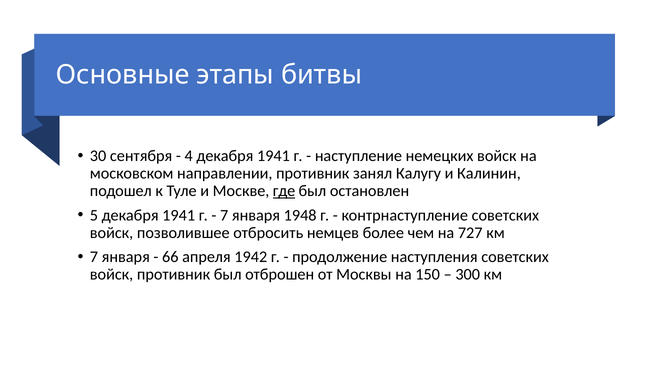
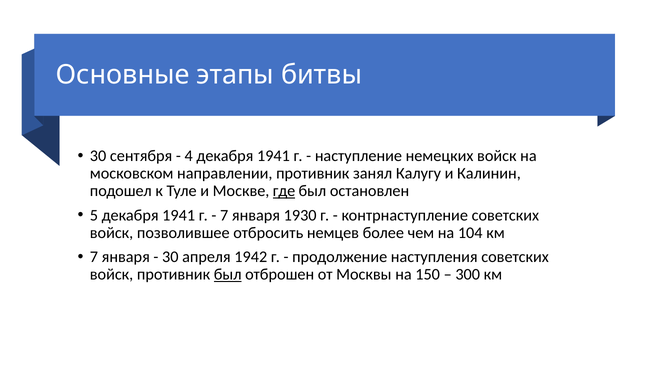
1948: 1948 -> 1930 (300, 215)
727: 727 -> 104 (470, 233)
66: 66 -> 30 (170, 257)
был underline: none -> present (228, 275)
